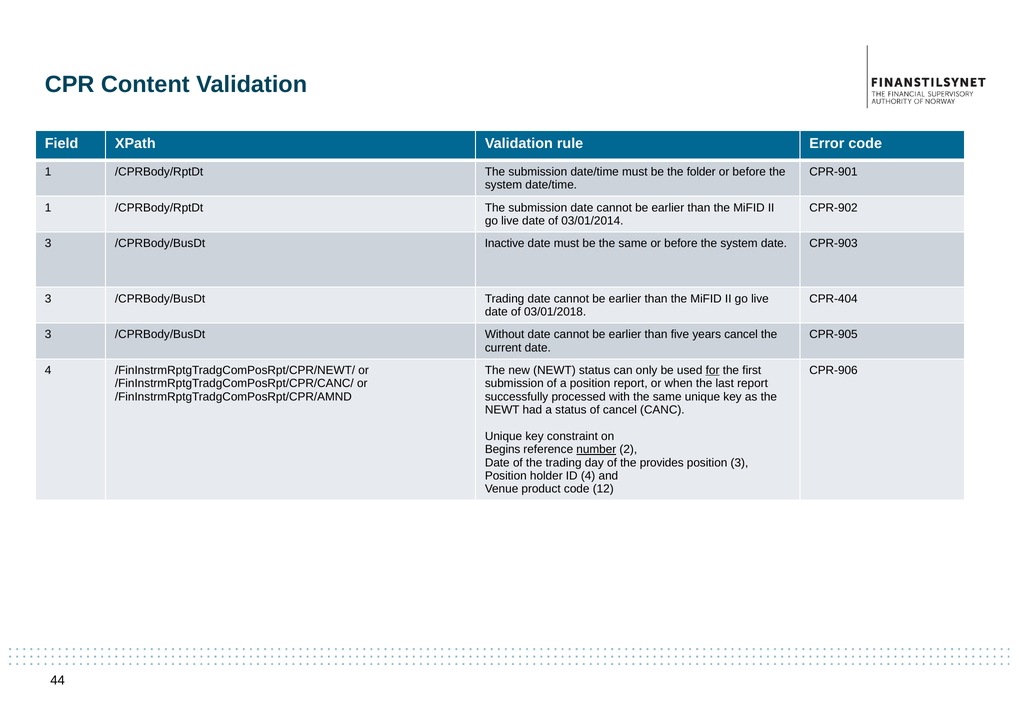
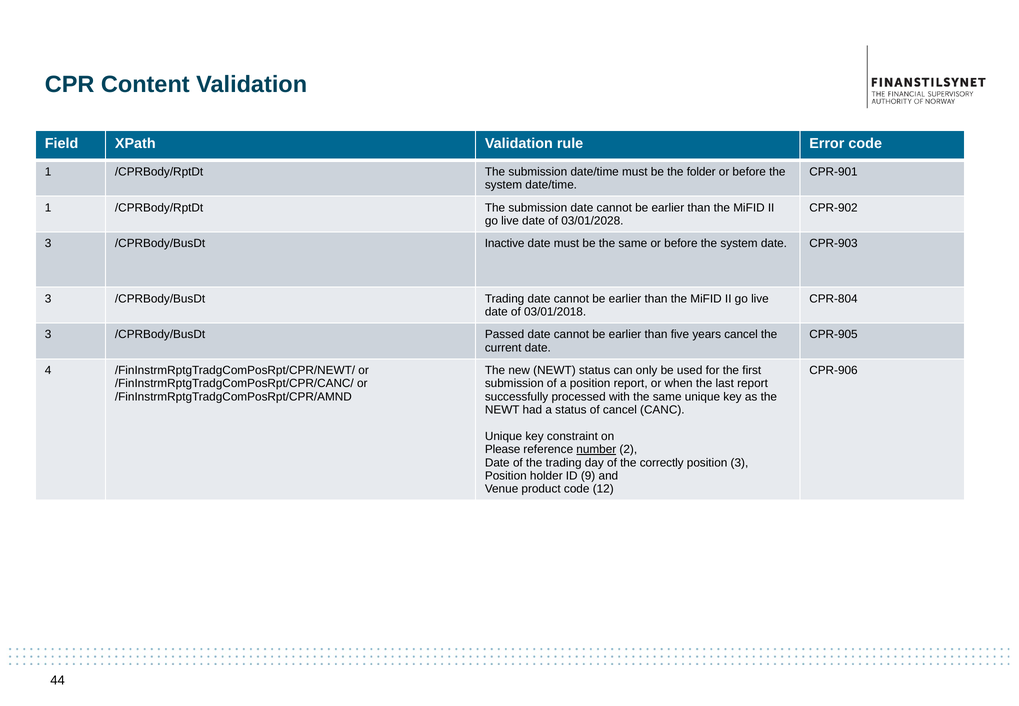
03/01/2014: 03/01/2014 -> 03/01/2028 (592, 221)
CPR-404: CPR-404 -> CPR-804 (833, 298)
Without: Without -> Passed (505, 334)
for underline: present -> none (713, 370)
Begins: Begins -> Please (503, 449)
provides: provides -> correctly (662, 462)
ID 4: 4 -> 9 (588, 475)
